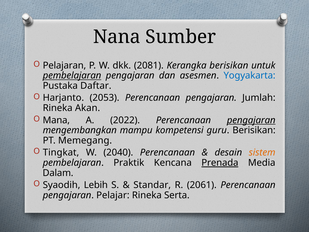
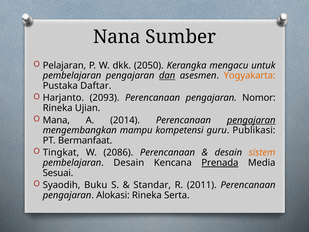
2081: 2081 -> 2050 (149, 65)
Kerangka berisikan: berisikan -> mengacu (229, 65)
pembelajaran underline: present -> none (72, 76)
dan underline: none -> present (167, 76)
Yogyakarta colour: blue -> orange (250, 76)
2053: 2053 -> 2093 (105, 98)
Jumlah: Jumlah -> Nomor (259, 98)
Akan: Akan -> Ujian (88, 108)
2022: 2022 -> 2014 (125, 120)
guru Berisikan: Berisikan -> Publikasi (254, 130)
Memegang: Memegang -> Bermanfaat (85, 140)
2040: 2040 -> 2086 (118, 152)
pembelajaran Praktik: Praktik -> Desain (129, 163)
Dalam: Dalam -> Sesuai (58, 173)
Lebih: Lebih -> Buku (96, 185)
2061: 2061 -> 2011 (202, 185)
Pelajar: Pelajar -> Alokasi (113, 195)
